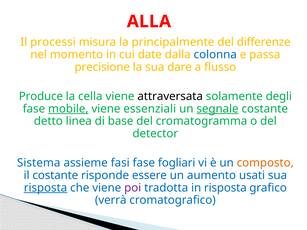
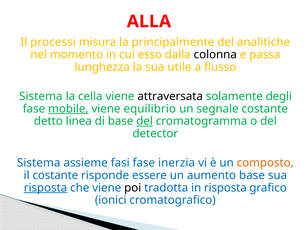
differenze: differenze -> analitiche (264, 42)
date: date -> esso (150, 55)
colonna colour: blue -> black (215, 55)
precisione: precisione -> lunghezza (102, 67)
dare: dare -> utile (179, 67)
Produce: Produce -> Sistema (41, 96)
essenziali: essenziali -> equilibrio (150, 109)
segnale underline: present -> none (218, 109)
del underline: none -> present (145, 121)
fogliari: fogliari -> inerzia (177, 163)
aumento usati: usati -> base (252, 175)
poi colour: purple -> black (133, 188)
verrà: verrà -> ionici (111, 200)
